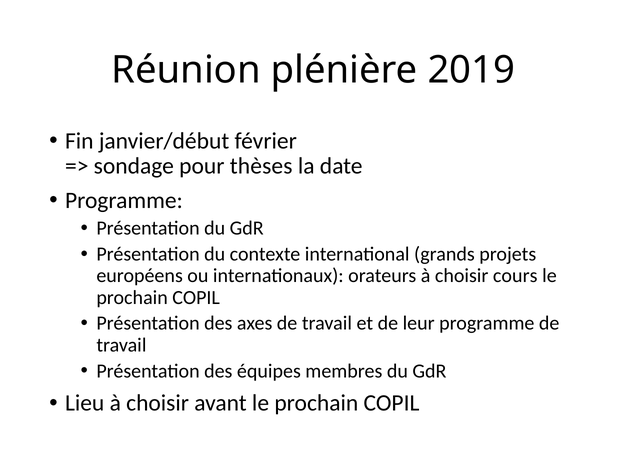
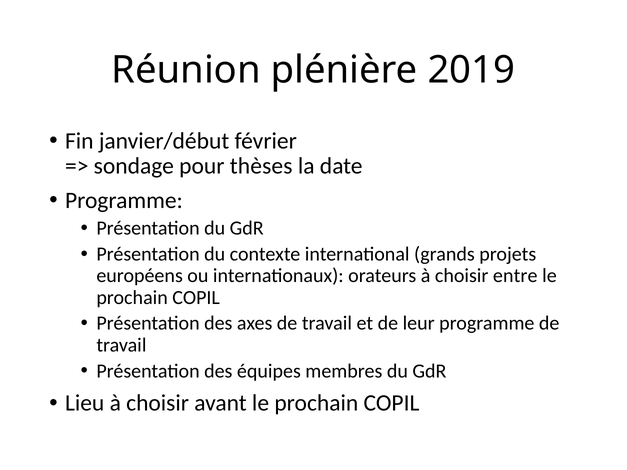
cours: cours -> entre (515, 276)
